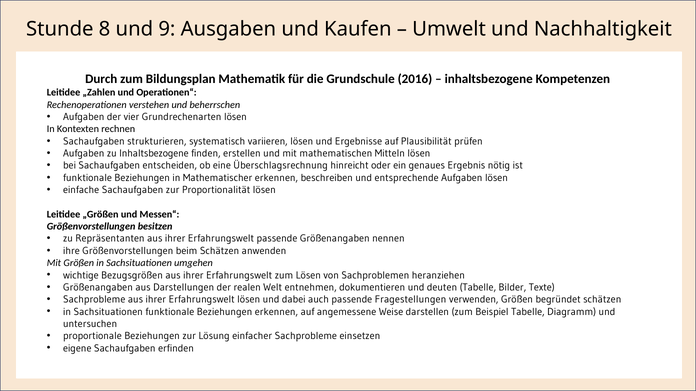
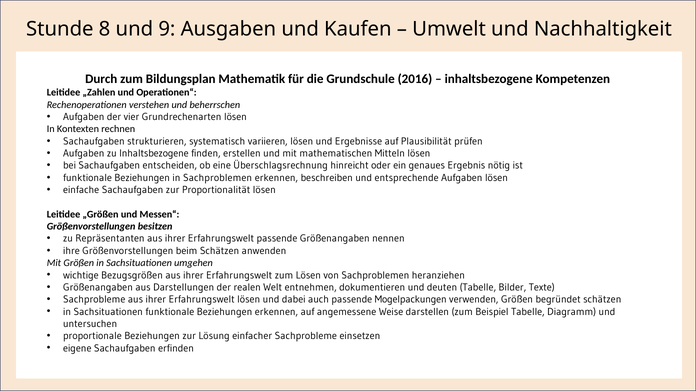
in Mathematischer: Mathematischer -> Sachproblemen (218, 178)
Fragestellungen: Fragestellungen -> Mogelpackungen (411, 300)
